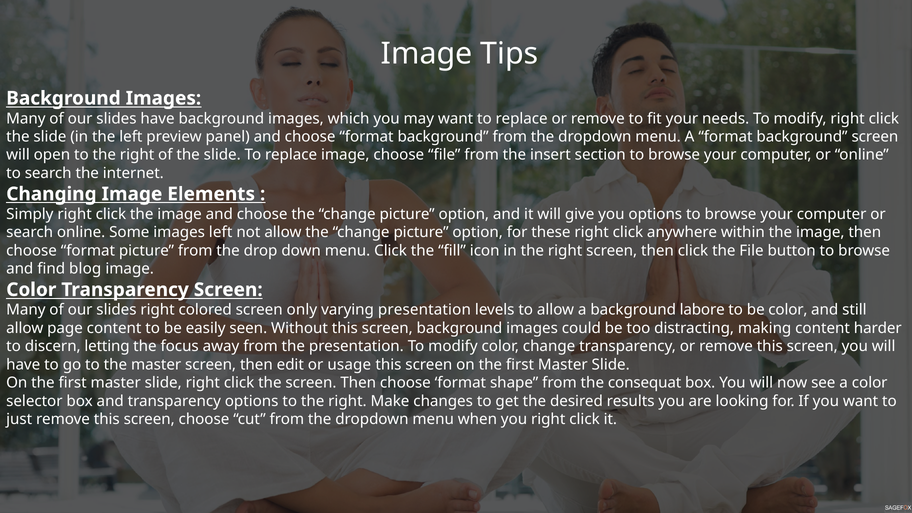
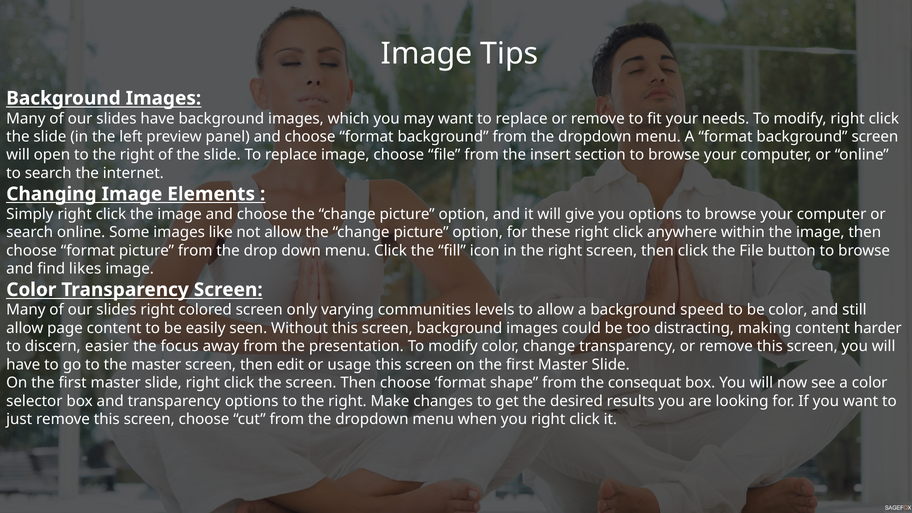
images left: left -> like (221, 232)
blog: blog -> likes (85, 269)
varying presentation: presentation -> communities (424, 310)
labore: labore -> speed (702, 310)
letting: letting -> easier (107, 346)
